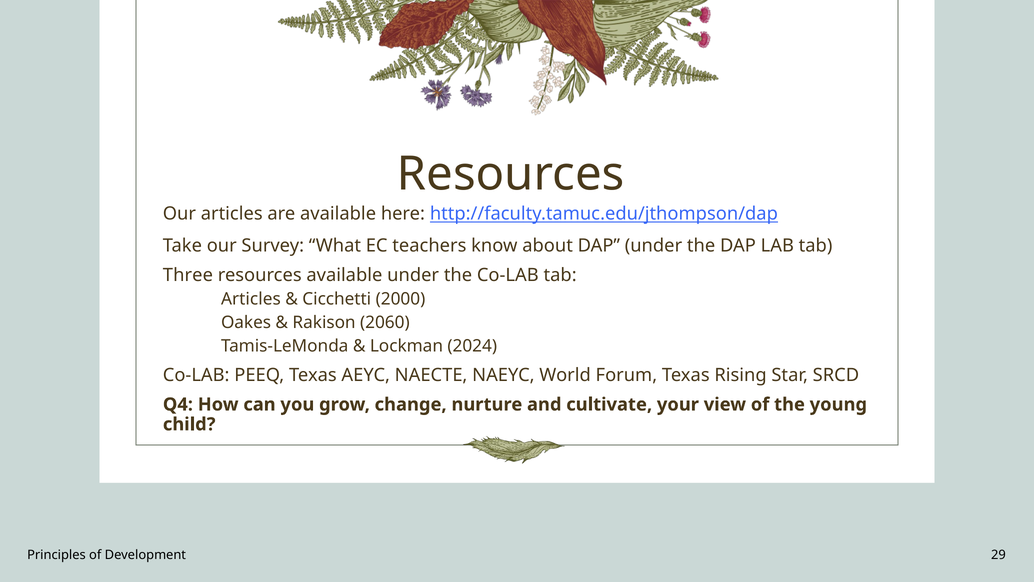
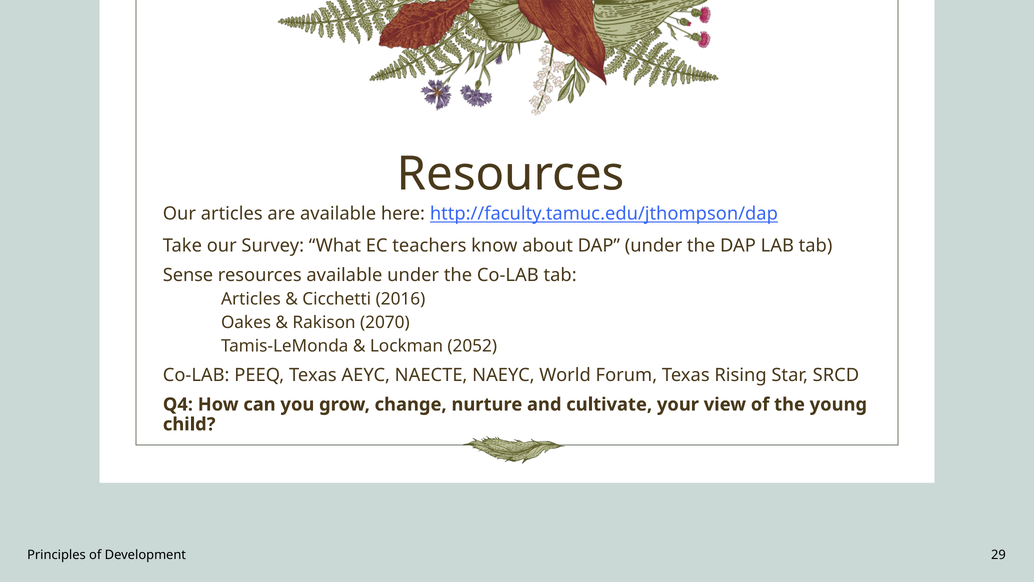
Three: Three -> Sense (188, 275)
2000: 2000 -> 2016 (401, 299)
2060: 2060 -> 2070 (385, 322)
2024: 2024 -> 2052 (472, 346)
